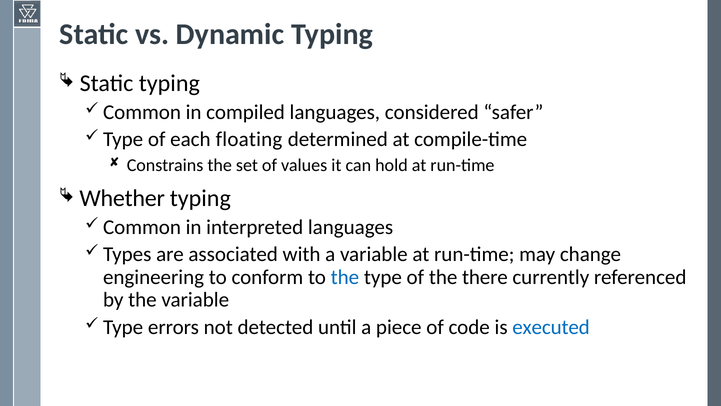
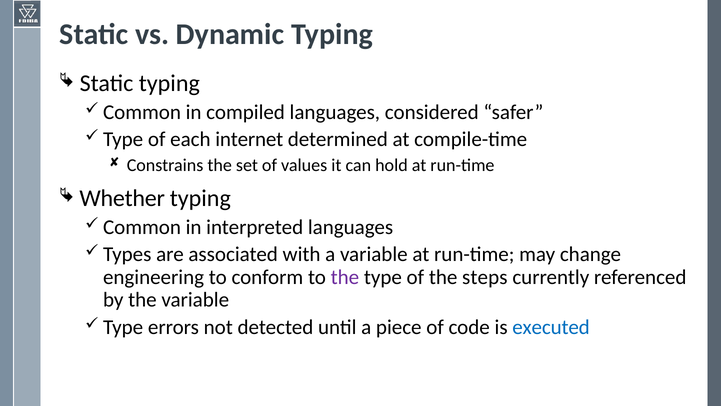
floating: floating -> internet (249, 139)
the colour: blue -> purple (345, 277)
there: there -> steps (485, 277)
